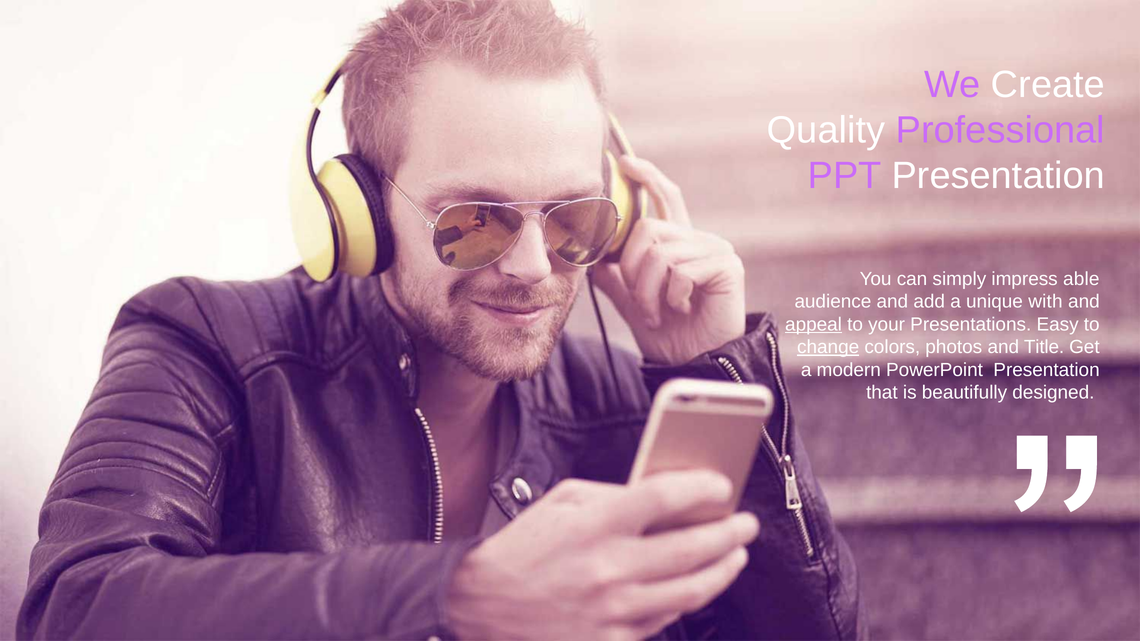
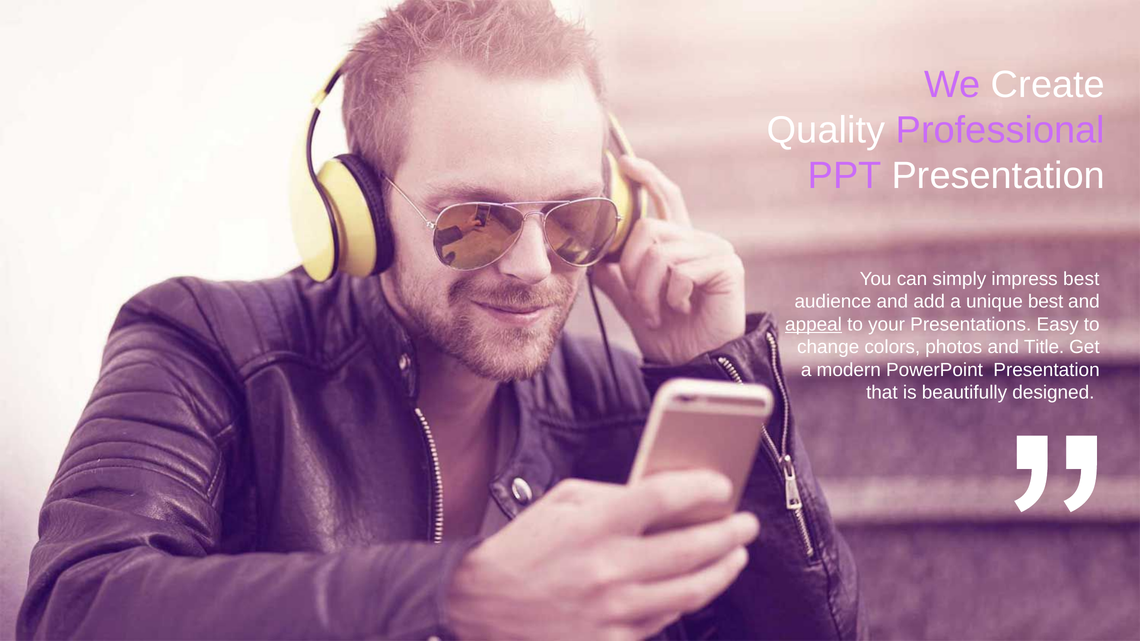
impress able: able -> best (1081, 279)
unique with: with -> best (1046, 302)
change underline: present -> none (828, 347)
